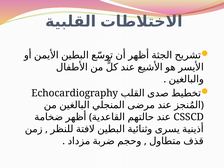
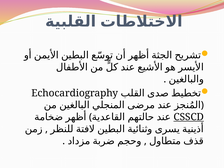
CSSCD underline: none -> present (189, 117)
